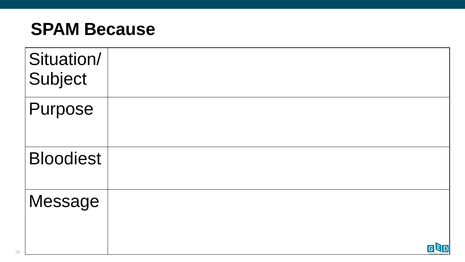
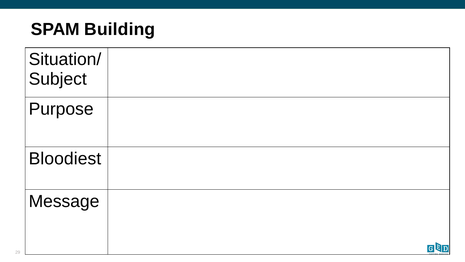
Because: Because -> Building (120, 29)
